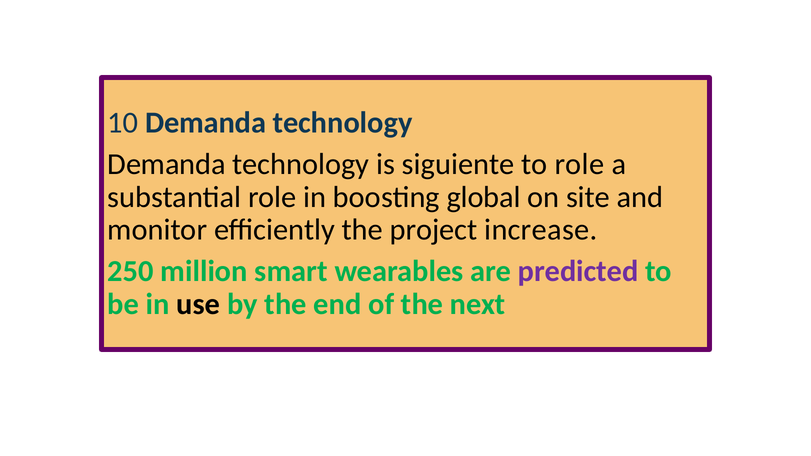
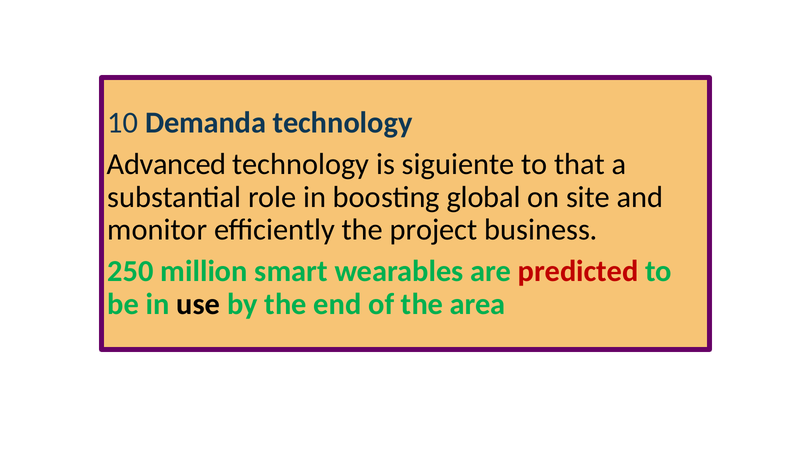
Demanda: Demanda -> Advanced (167, 164)
to role: role -> that (580, 164)
increase: increase -> business (541, 230)
predicted colour: purple -> red (578, 271)
next: next -> area (478, 304)
